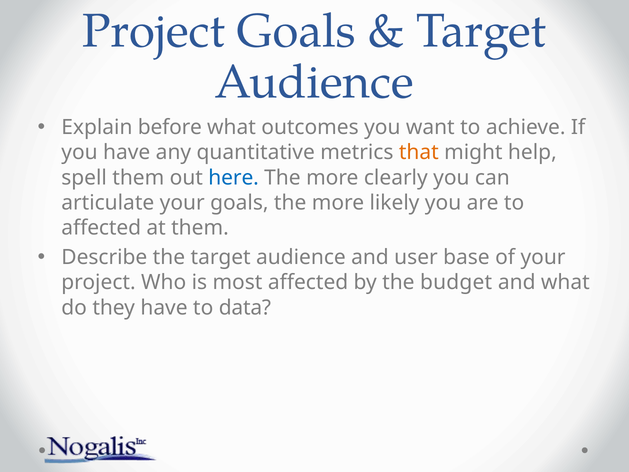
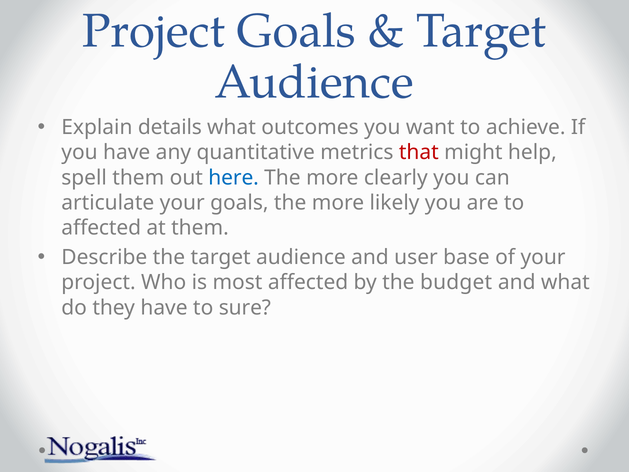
before: before -> details (170, 127)
that colour: orange -> red (419, 152)
data: data -> sure (245, 308)
